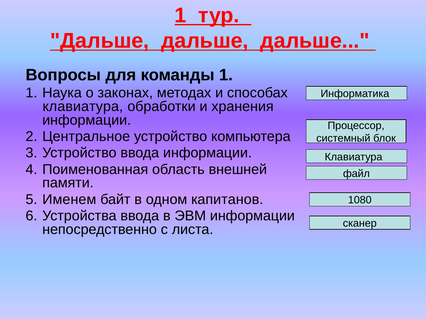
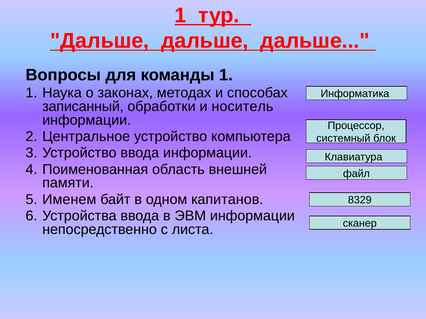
клавиатура: клавиатура -> записанный (83, 107)
хранения: хранения -> носитель (242, 107)
1080: 1080 -> 8329 (360, 200)
